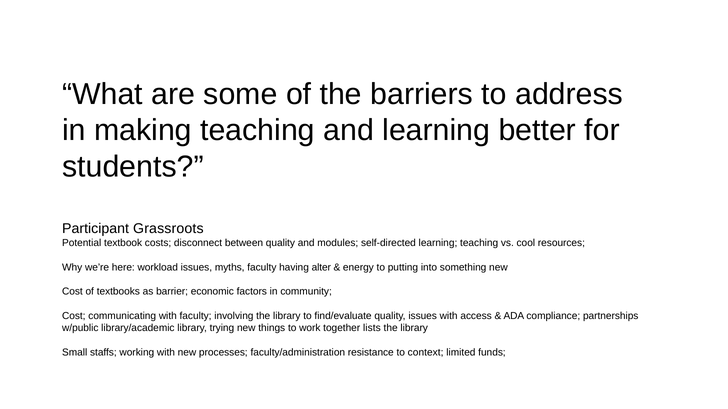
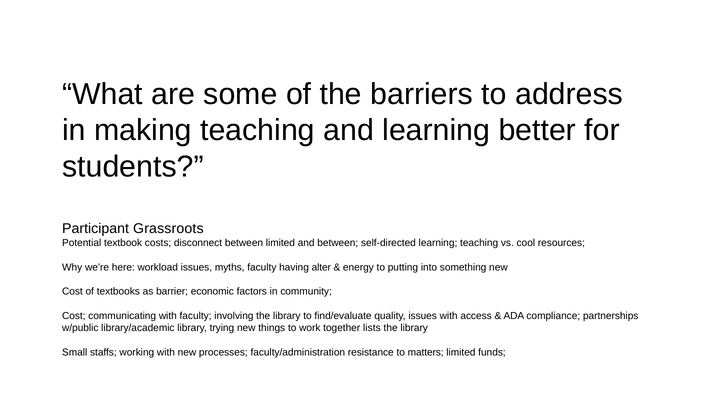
between quality: quality -> limited (280, 243)
and modules: modules -> between (338, 243)
context: context -> matters (426, 353)
